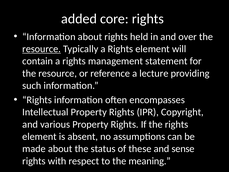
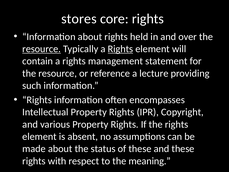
added: added -> stores (79, 19)
Rights underline: none -> present (120, 49)
and sense: sense -> these (183, 149)
